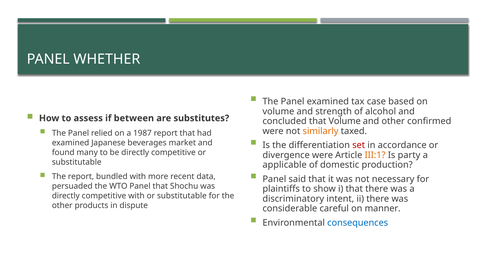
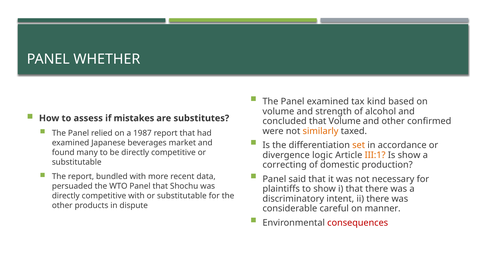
case: case -> kind (376, 102)
between: between -> mistakes (134, 118)
set colour: red -> orange (359, 145)
divergence were: were -> logic (322, 155)
Is party: party -> show (409, 155)
applicable: applicable -> correcting (285, 165)
consequences colour: blue -> red (358, 223)
